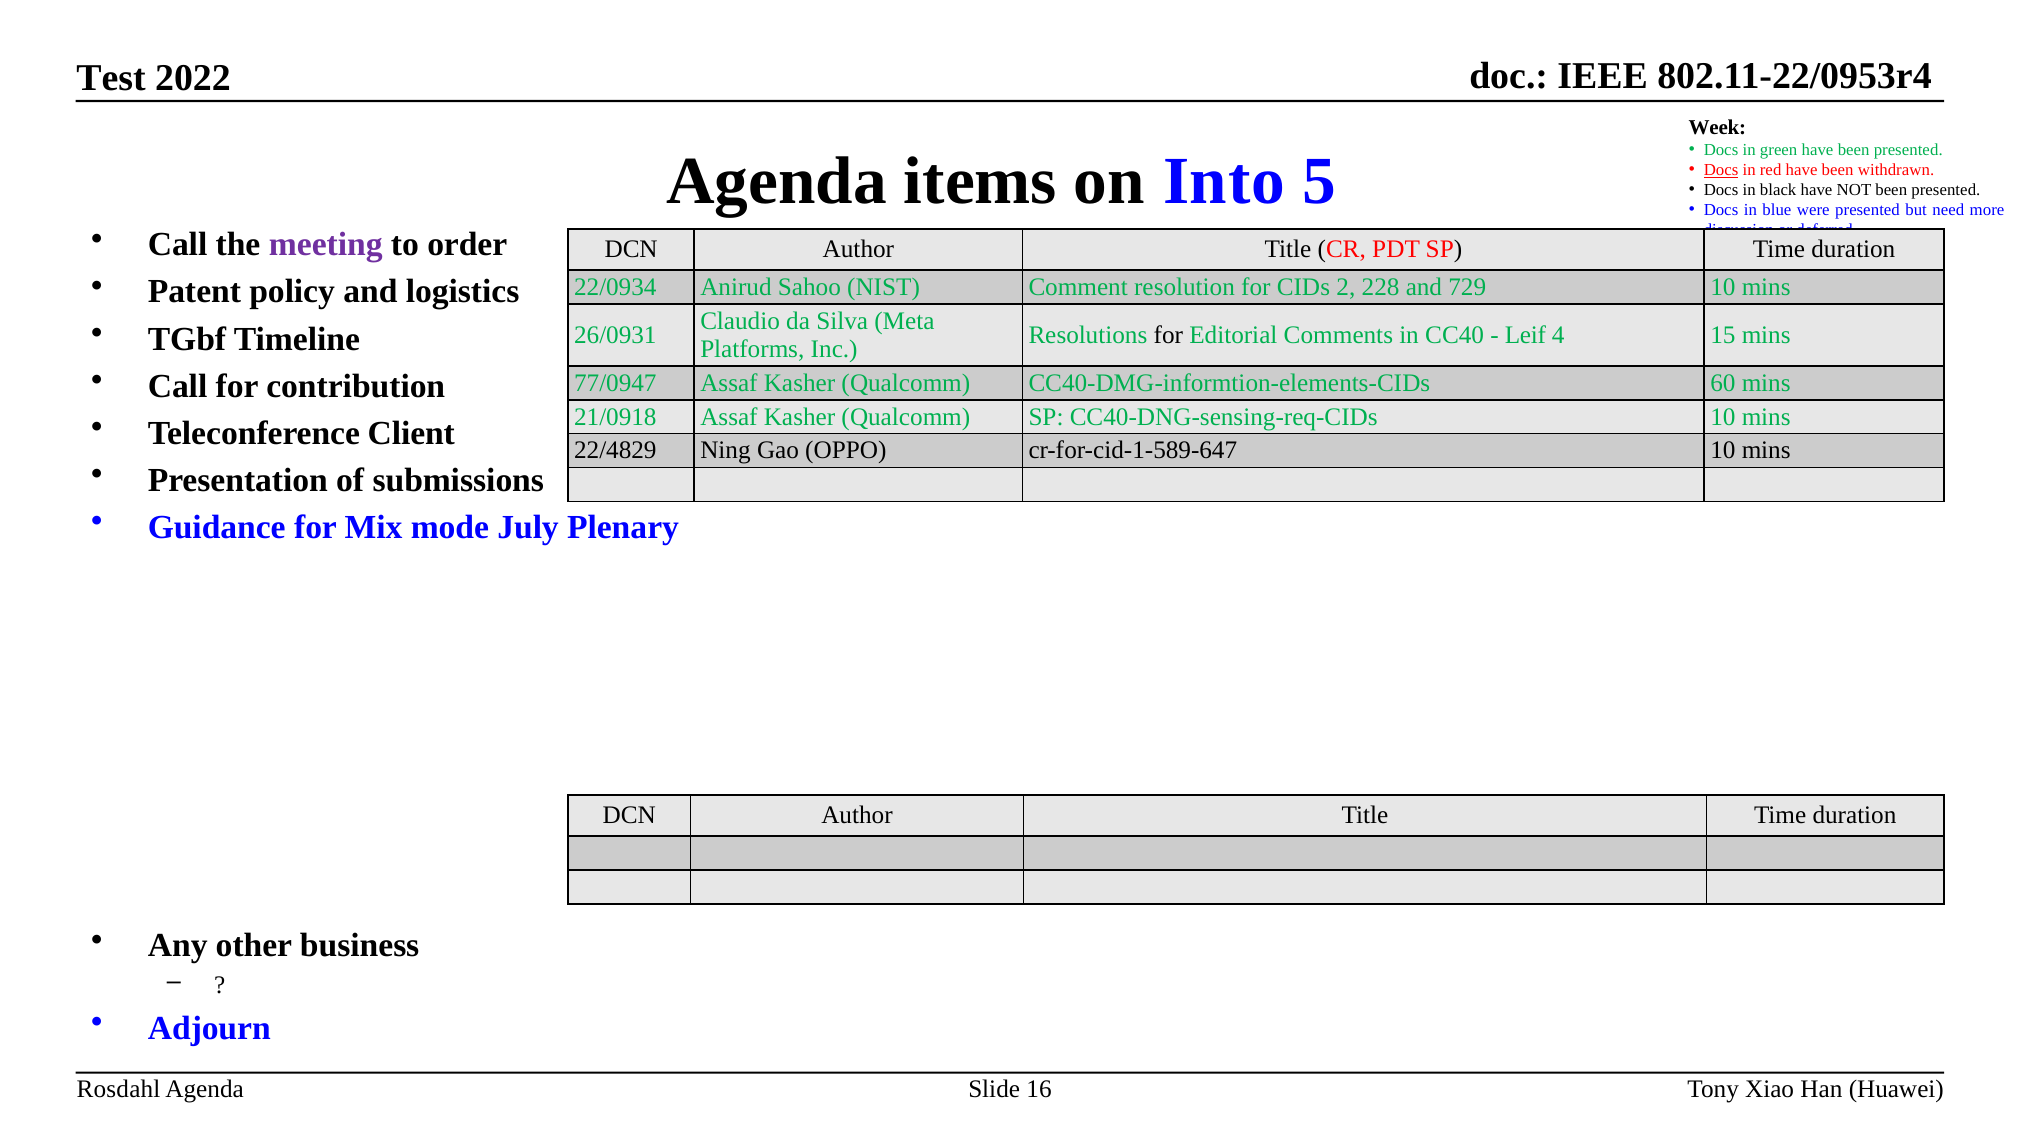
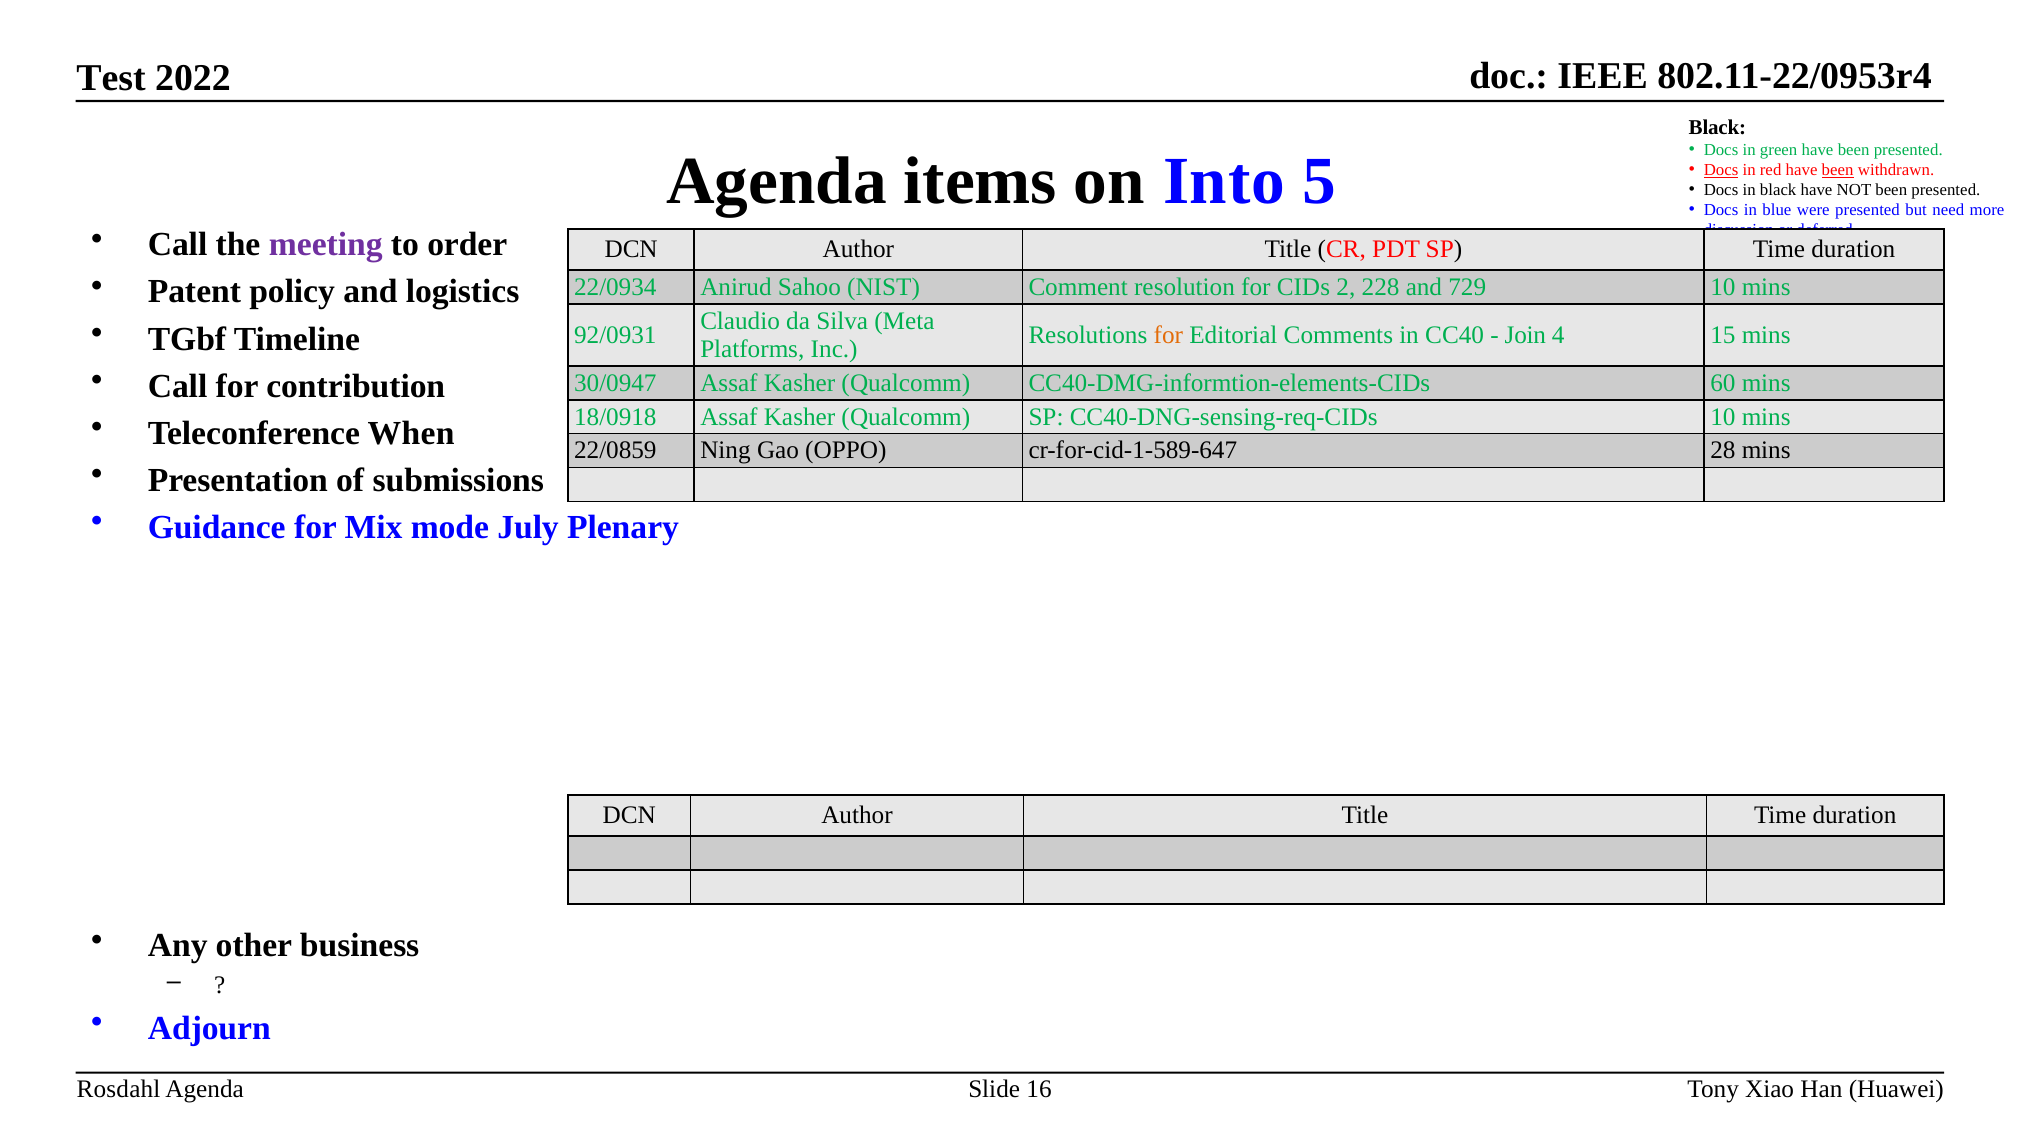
Week: Week -> Black (1717, 127)
been underline: none -> present (1838, 170)
26/0931: 26/0931 -> 92/0931 (615, 335)
for colour: black -> orange (1168, 335)
Leif: Leif -> Join (1525, 335)
77/0947: 77/0947 -> 30/0947 (615, 383)
21/0918: 21/0918 -> 18/0918 (615, 417)
Client: Client -> When (411, 433)
22/4829: 22/4829 -> 22/0859 (615, 451)
cr-for-cid-1-589-647 10: 10 -> 28 (1723, 451)
